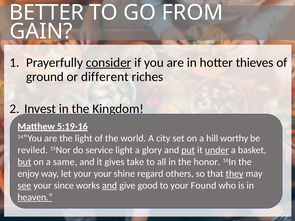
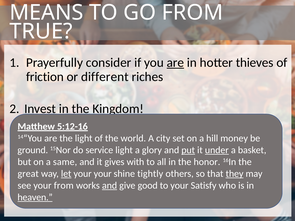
BETTER: BETTER -> MEANS (46, 13)
GAIN: GAIN -> TRUE (41, 31)
consider underline: present -> none (109, 63)
are underline: none -> present (175, 63)
ground: ground -> friction (45, 77)
5:19-16: 5:19-16 -> 5:12-16 (72, 127)
worthy: worthy -> money (234, 138)
reviled: reviled -> ground (33, 150)
but underline: present -> none (24, 162)
take: take -> with (135, 162)
enjoy: enjoy -> great (28, 174)
let underline: none -> present (66, 174)
regard: regard -> tightly (150, 174)
see underline: present -> none (24, 186)
your since: since -> from (64, 186)
Found: Found -> Satisfy (204, 186)
